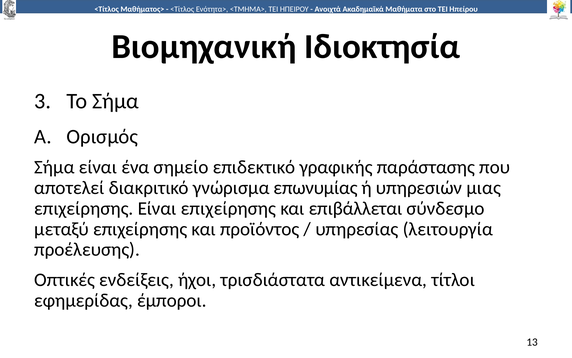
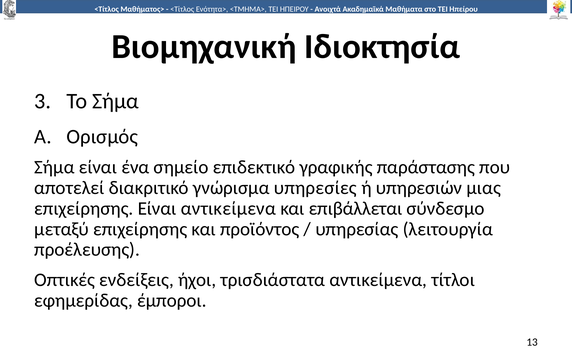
επωνυμίας: επωνυμίας -> υπηρεσίες (315, 188)
Είναι επιχείρησης: επιχείρησης -> αντικείμενα (228, 208)
